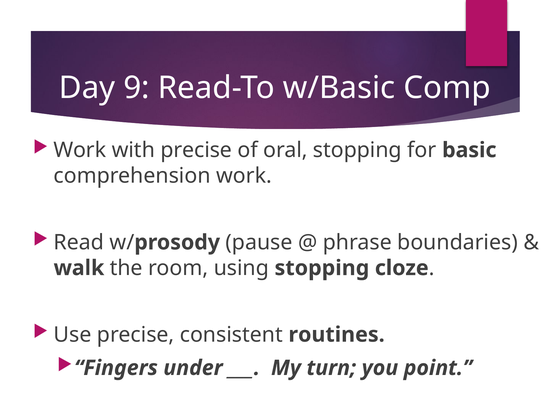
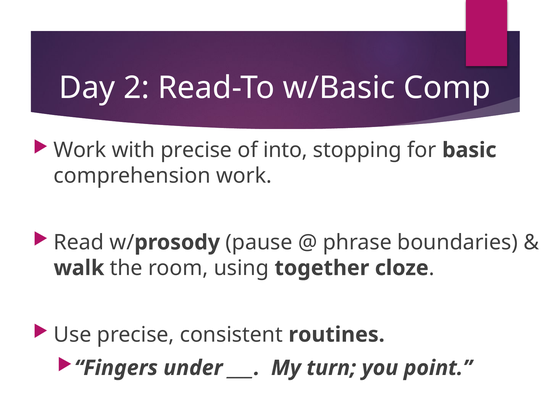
9: 9 -> 2 (137, 88)
oral: oral -> into (285, 150)
using stopping: stopping -> together (322, 268)
